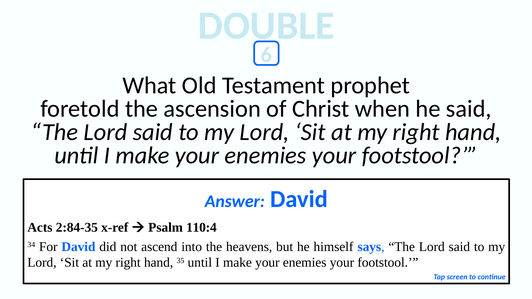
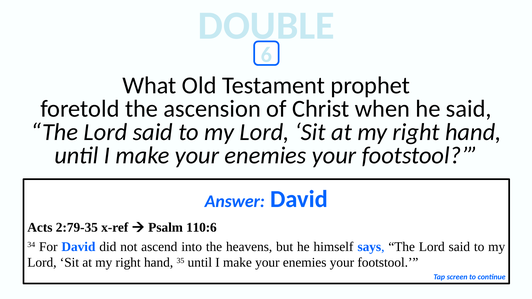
2:84-35: 2:84-35 -> 2:79-35 (77, 228)
110:4: 110:4 -> 110:6 (201, 228)
